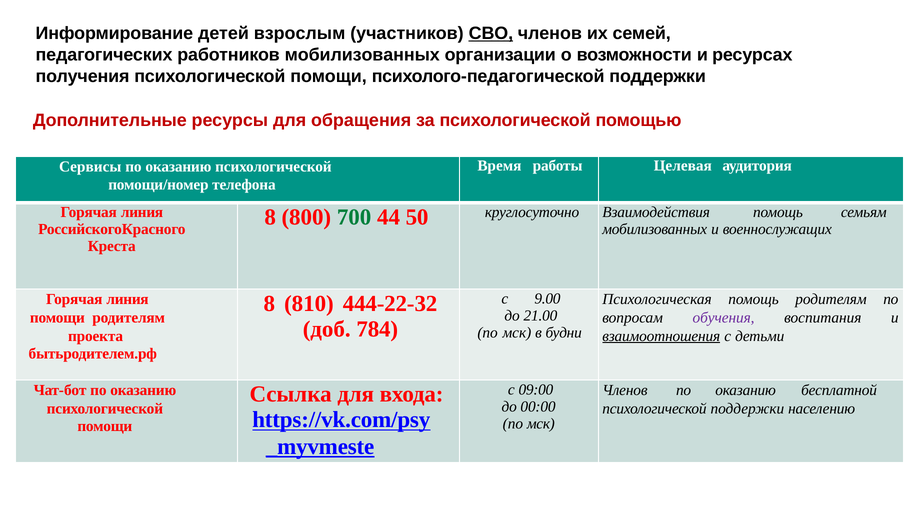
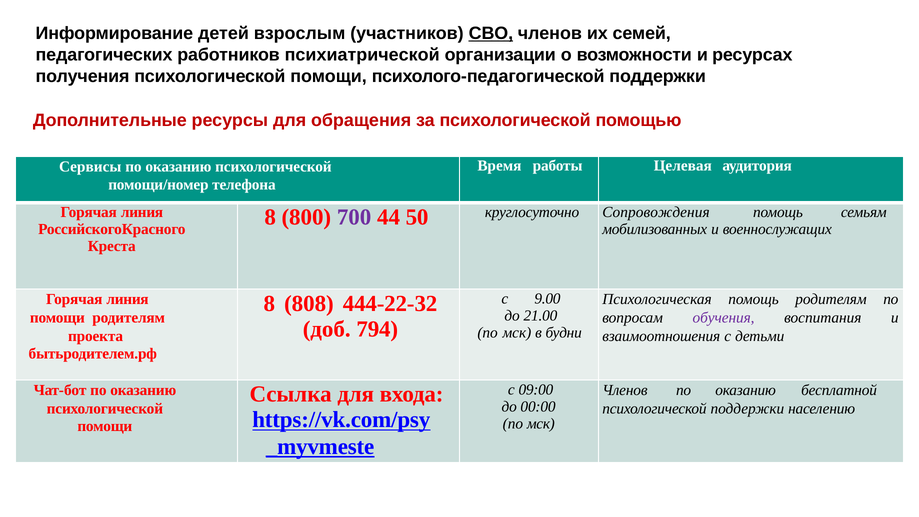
работников мобилизованных: мобилизованных -> психиатрической (362, 55)
700 colour: green -> purple (354, 217)
Взаимодействия: Взаимодействия -> Сопровождения (656, 212)
810: 810 -> 808 (309, 303)
784: 784 -> 794 (377, 329)
взаимоотношения underline: present -> none (661, 336)
